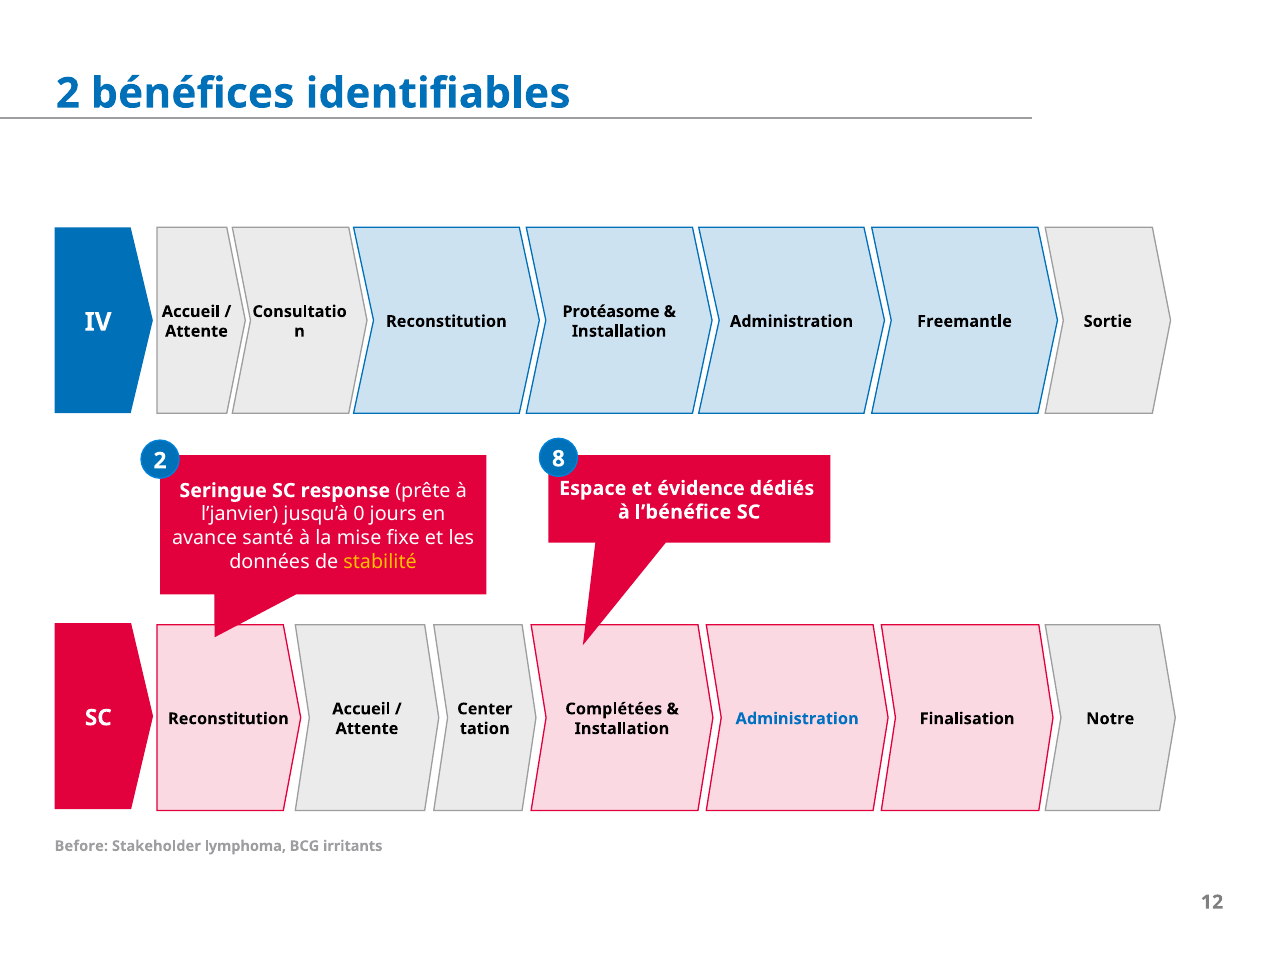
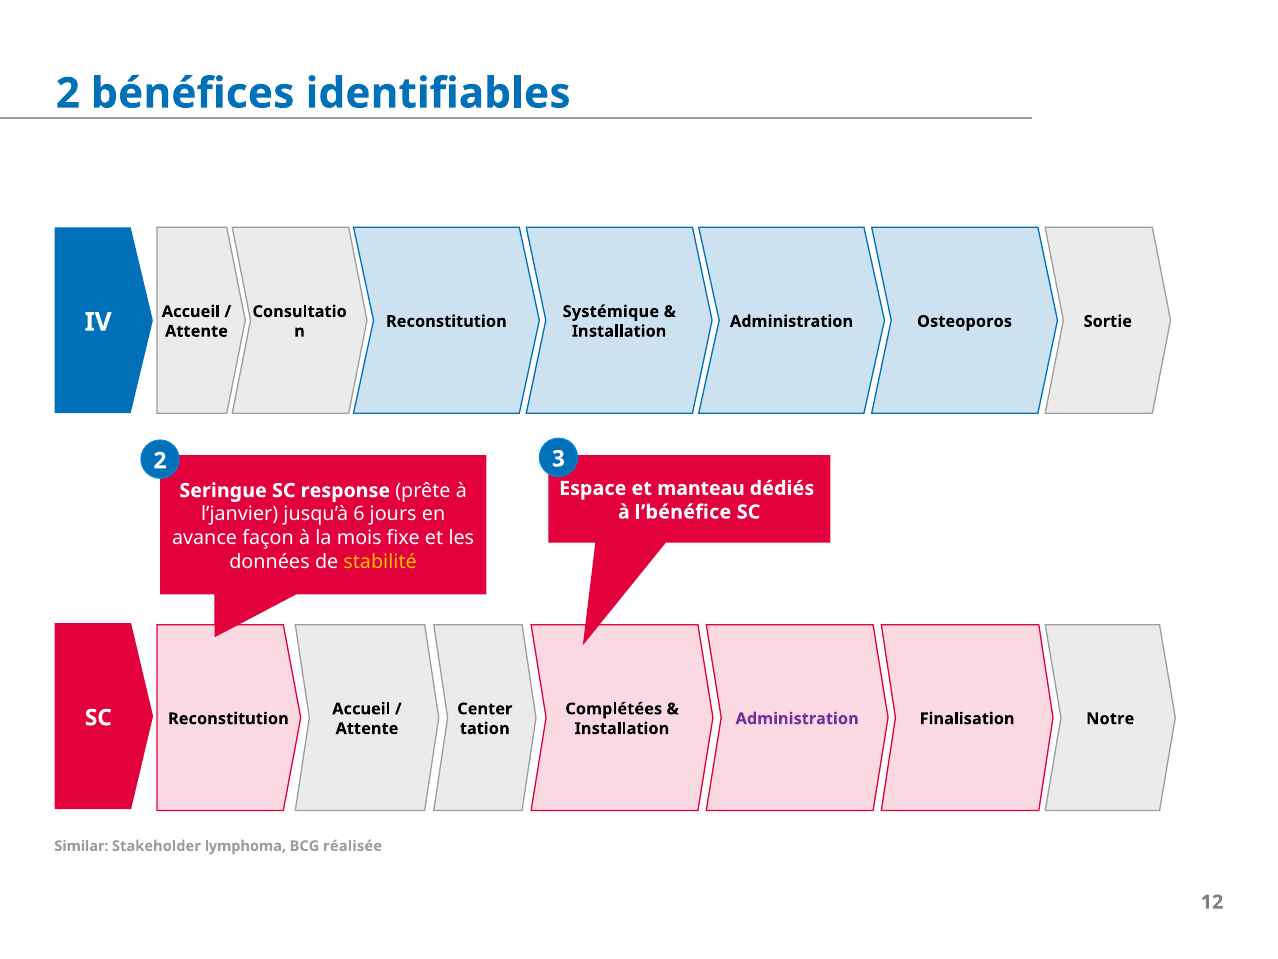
Protéasome: Protéasome -> Systémique (611, 311)
Freemantle: Freemantle -> Osteoporos (965, 321)
8: 8 -> 3 (558, 459)
évidence: évidence -> manteau (701, 488)
0: 0 -> 6 (359, 514)
santé: santé -> façon (268, 538)
mise: mise -> mois (359, 538)
Administration colour: blue -> purple (797, 718)
Before: Before -> Similar (81, 846)
irritants: irritants -> réalisée (353, 846)
